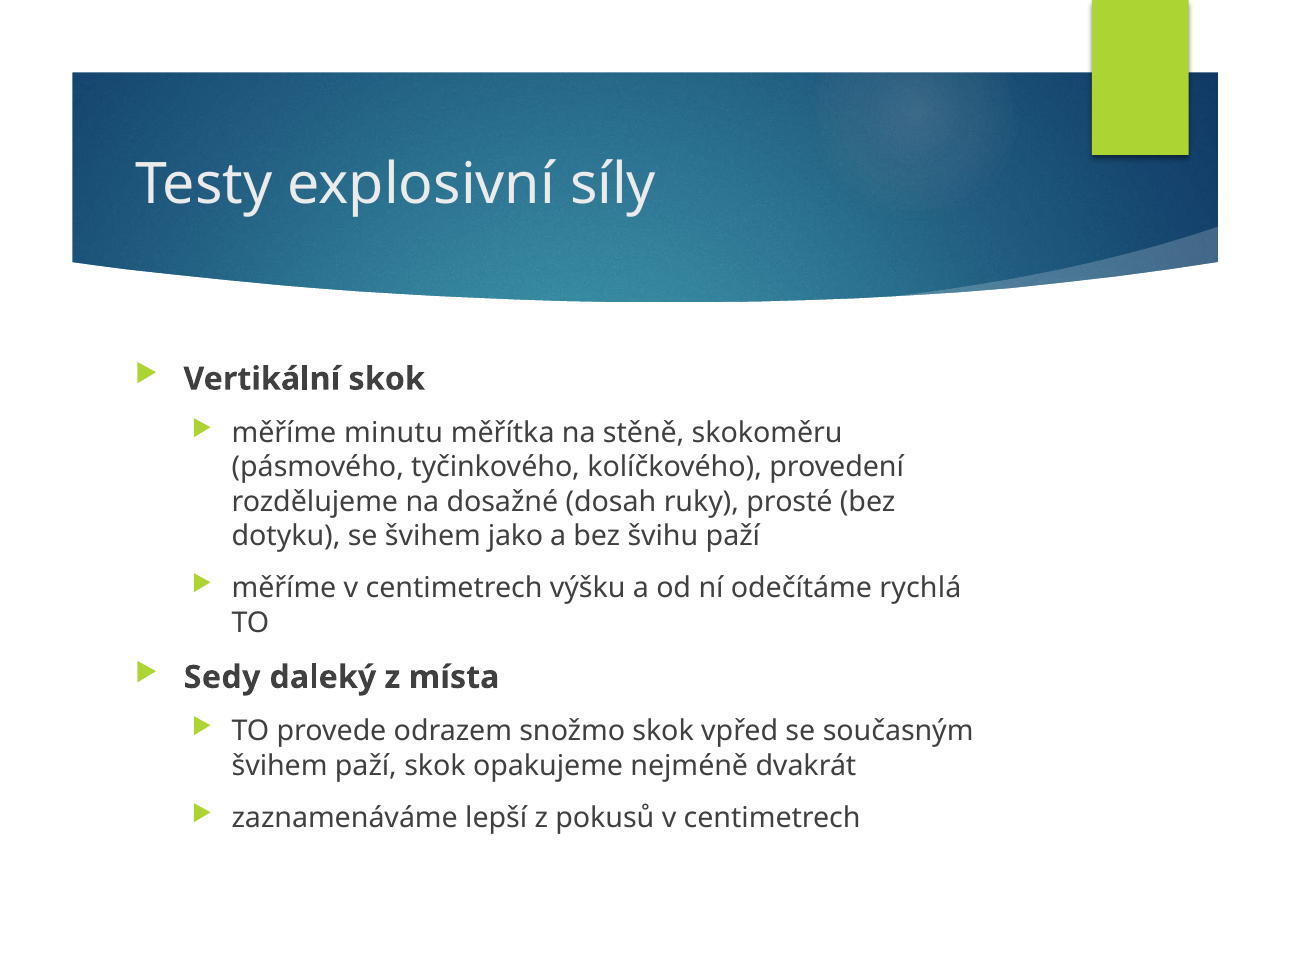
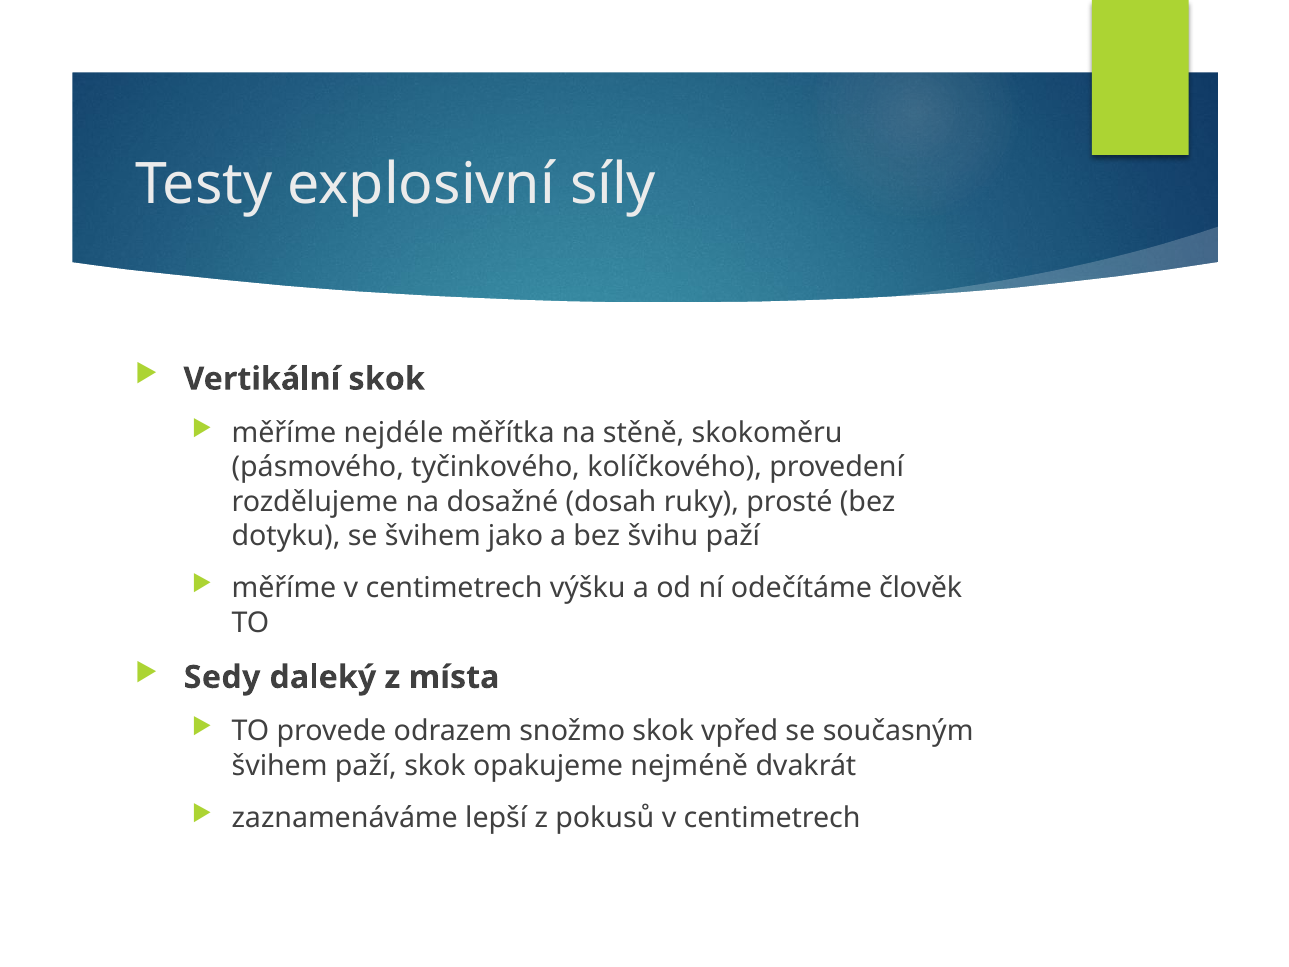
minutu: minutu -> nejdéle (394, 433)
rychlá: rychlá -> člověk (921, 588)
